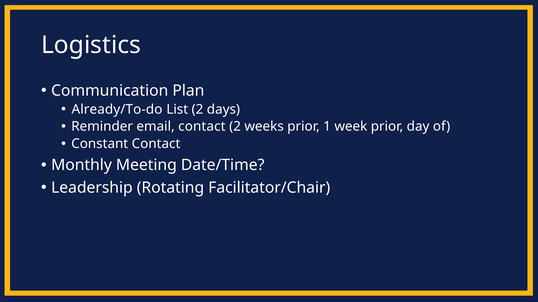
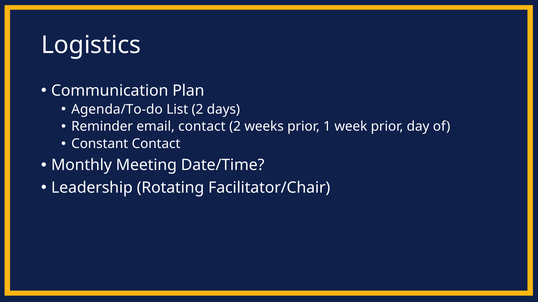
Already/To-do: Already/To-do -> Agenda/To-do (117, 110)
